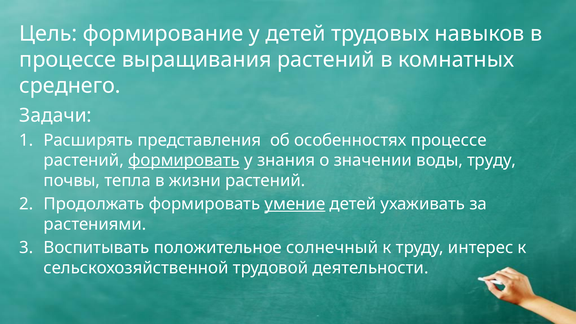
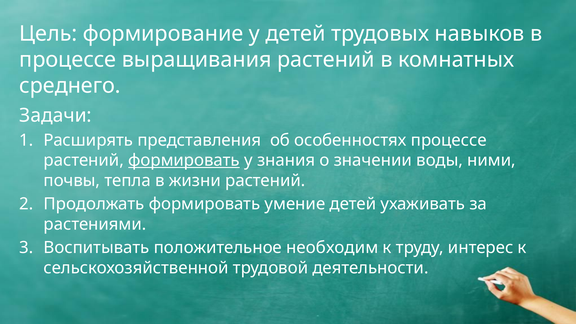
воды труду: труду -> ними (491, 160)
умение underline: present -> none (295, 204)
солнечный: солнечный -> необходим (332, 248)
